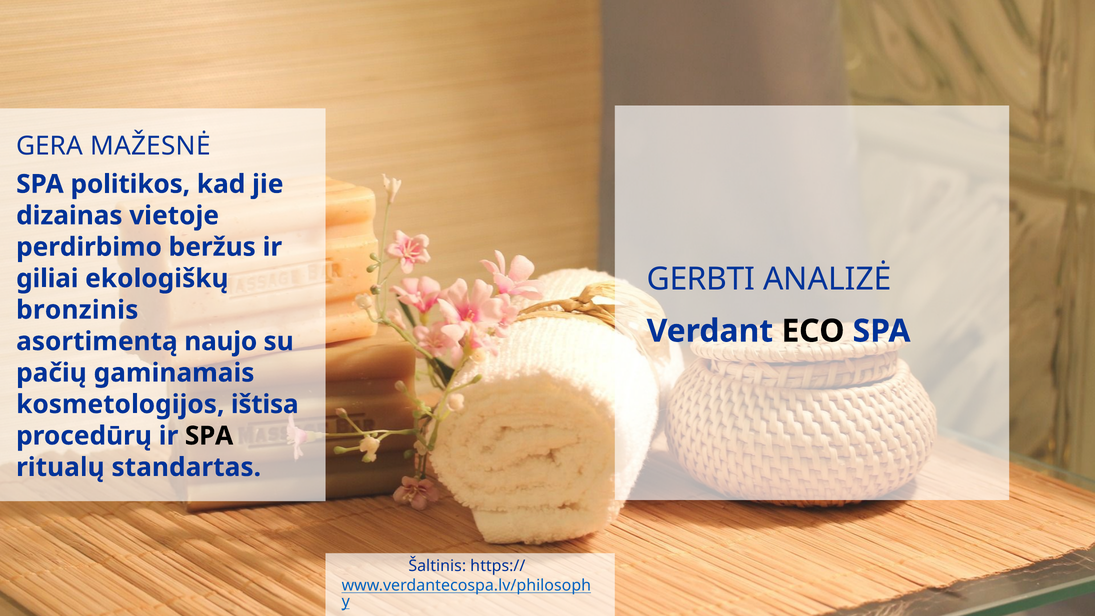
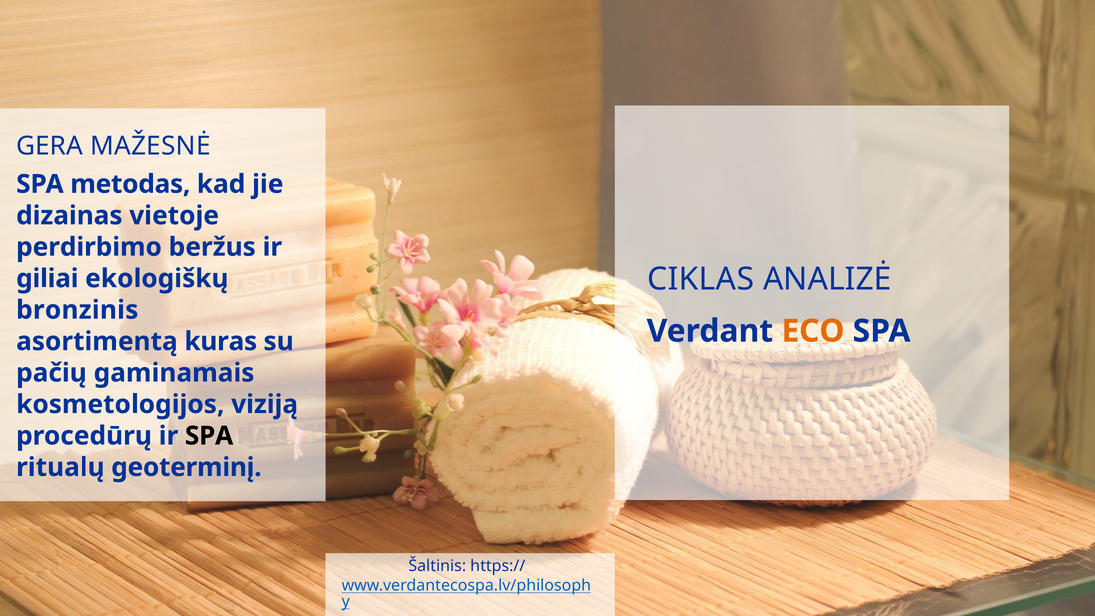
politikos: politikos -> metodas (130, 184)
GERBTI: GERBTI -> CIKLAS (701, 279)
ECO colour: black -> orange (813, 331)
naujo: naujo -> kuras (221, 341)
ištisa: ištisa -> viziją (265, 404)
standartas: standartas -> geoterminį (186, 467)
